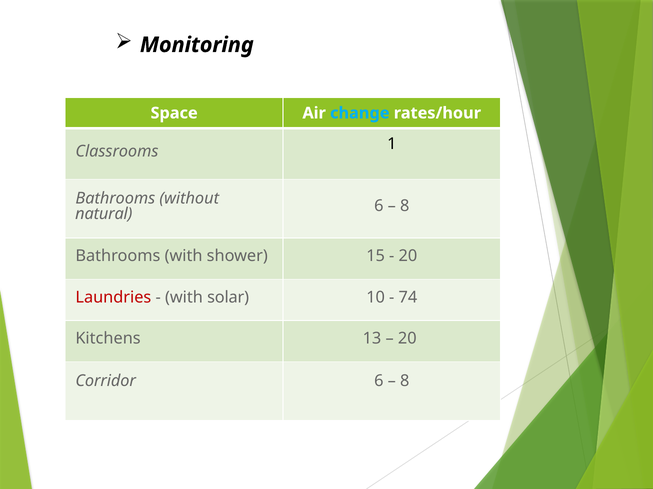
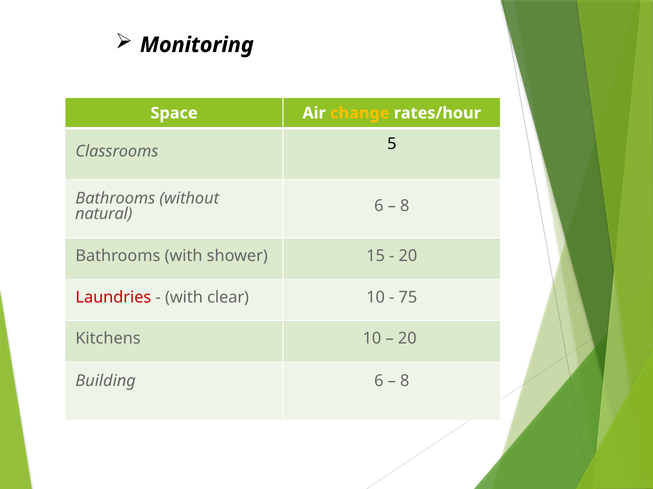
change colour: light blue -> yellow (360, 113)
1: 1 -> 5 (392, 144)
solar: solar -> clear (228, 298)
74: 74 -> 75 (408, 298)
Kitchens 13: 13 -> 10 (372, 339)
Corridor: Corridor -> Building (106, 382)
